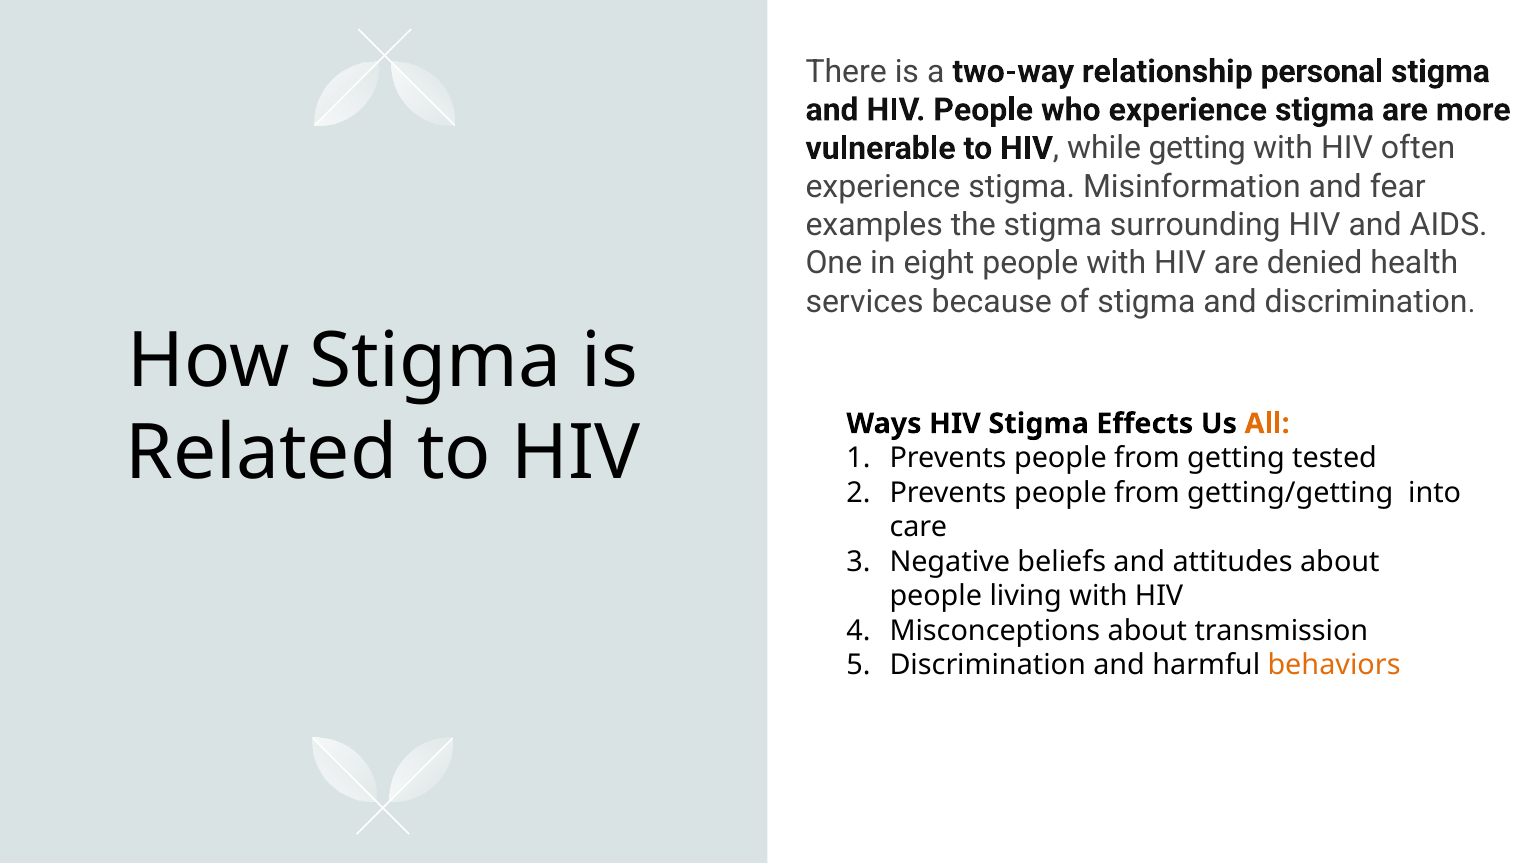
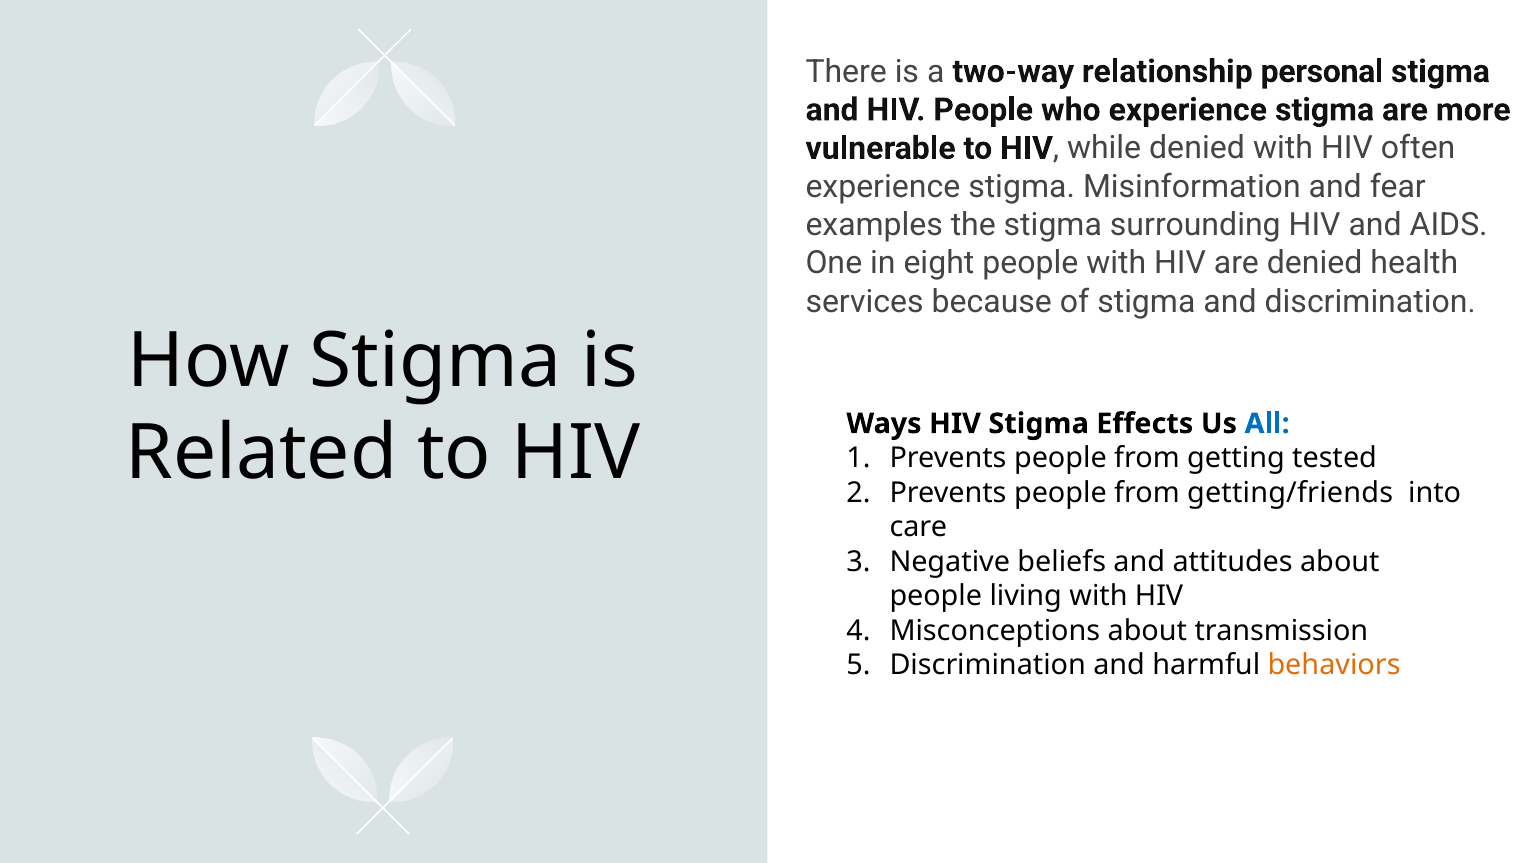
while getting: getting -> denied (1197, 148)
All colour: orange -> blue (1267, 424)
getting/getting: getting/getting -> getting/friends (1290, 493)
